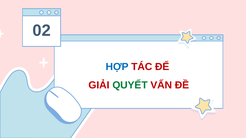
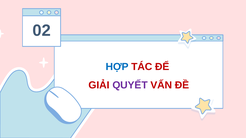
QUYẾT colour: green -> purple (130, 85)
